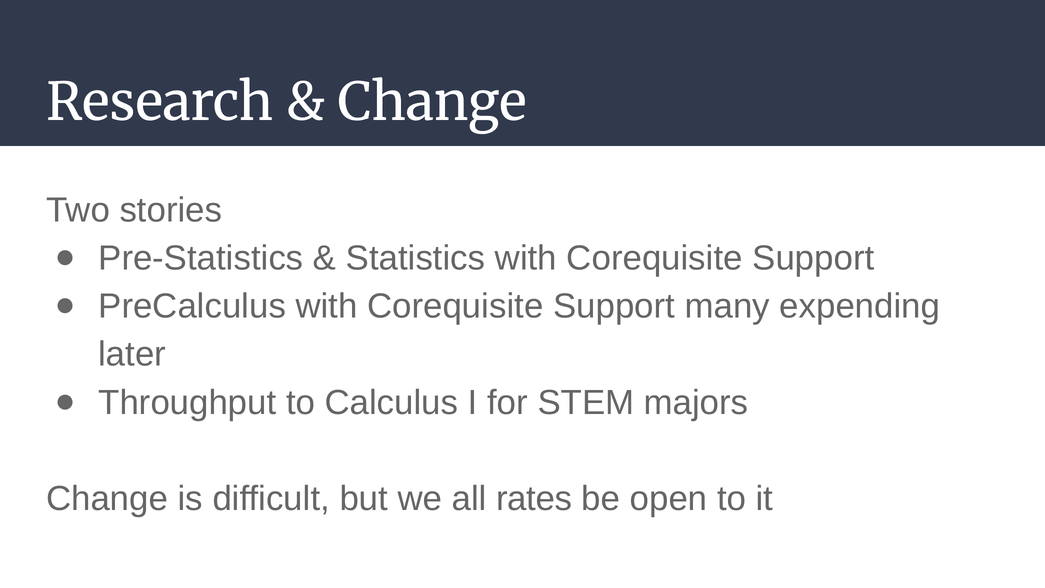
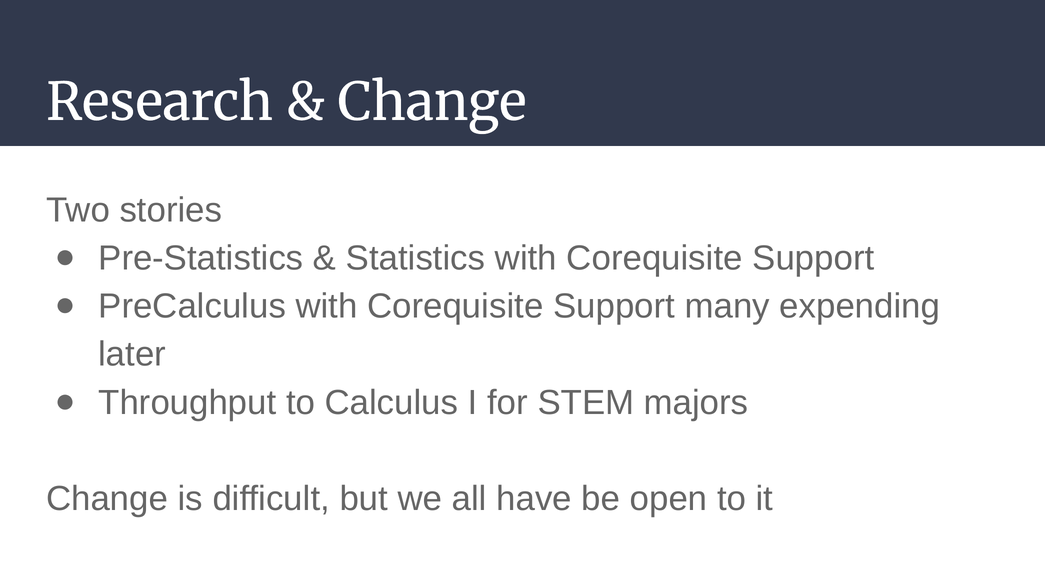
rates: rates -> have (534, 499)
